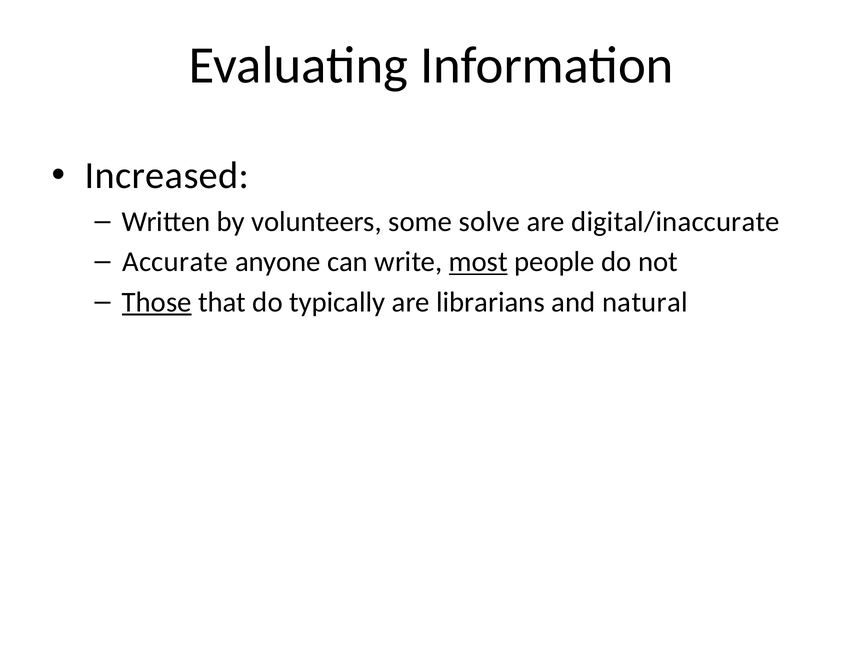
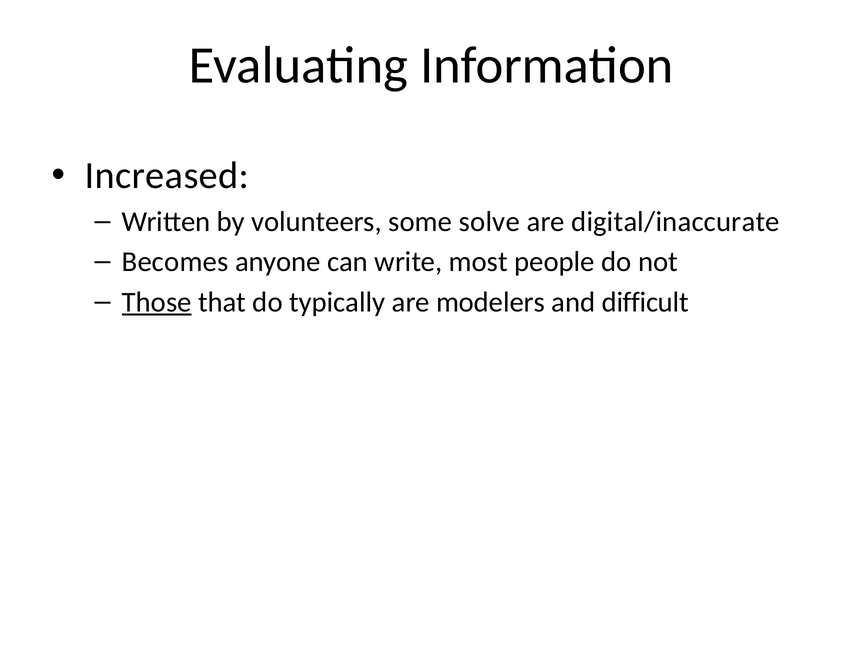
Accurate: Accurate -> Becomes (175, 262)
most underline: present -> none (478, 262)
librarians: librarians -> modelers (491, 302)
natural: natural -> difficult (645, 302)
